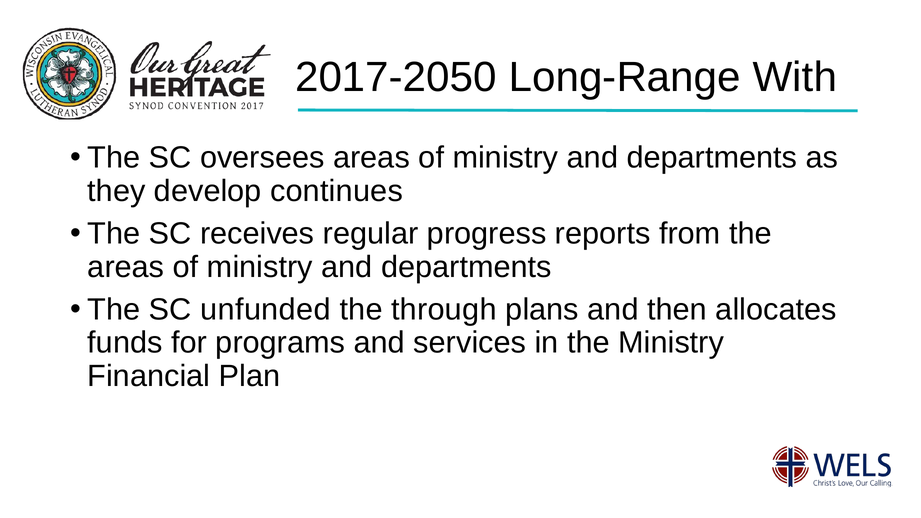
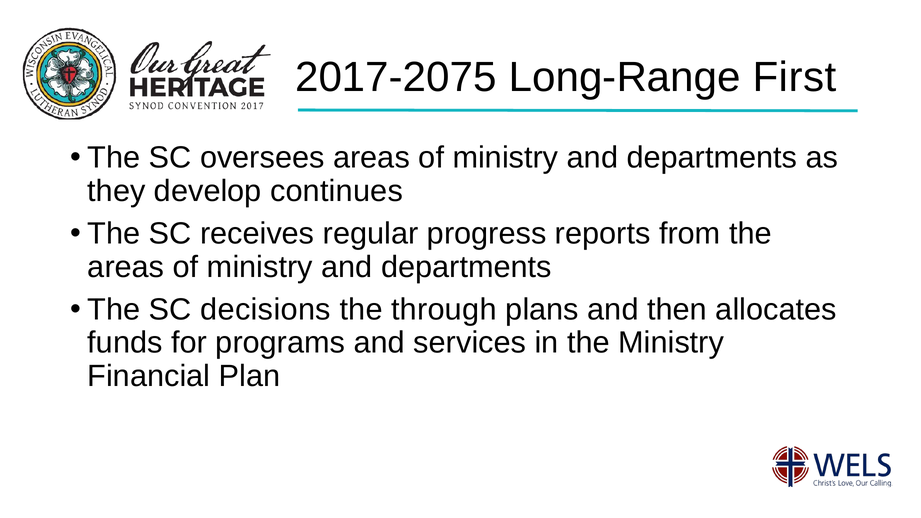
2017-2050: 2017-2050 -> 2017-2075 (396, 77)
With: With -> First (795, 77)
unfunded: unfunded -> decisions (266, 310)
